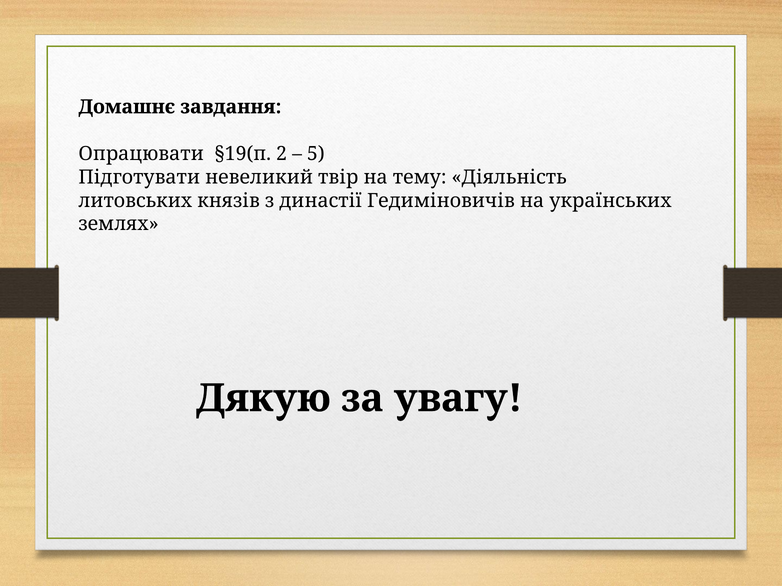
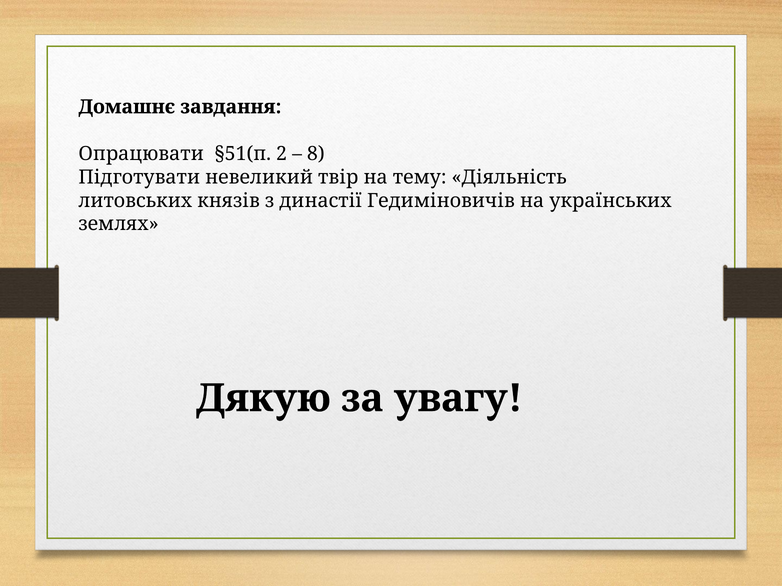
§19(п: §19(п -> §51(п (243, 154)
5: 5 -> 8 (316, 154)
